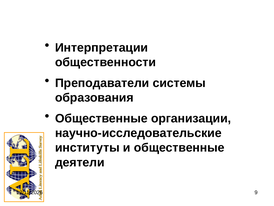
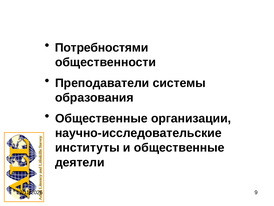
Интерпретации: Интерпретации -> Потребностями (102, 48)
